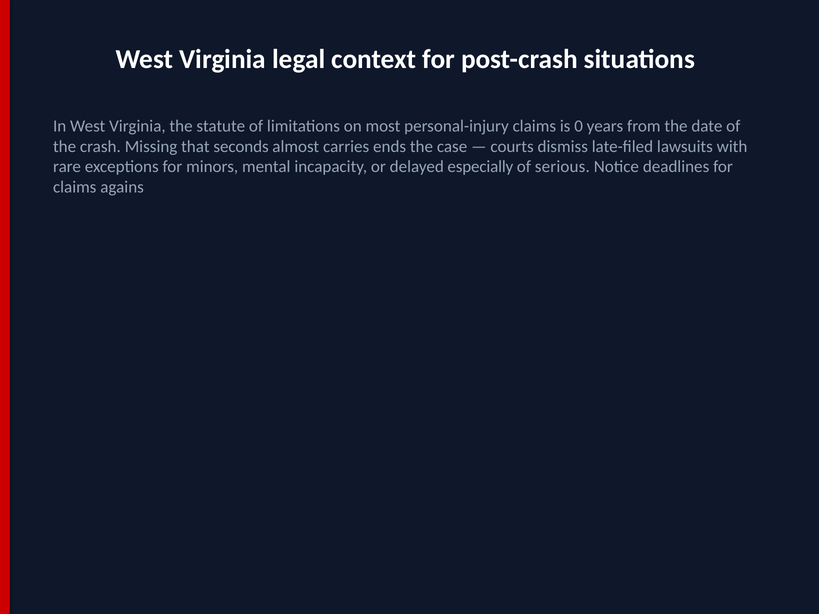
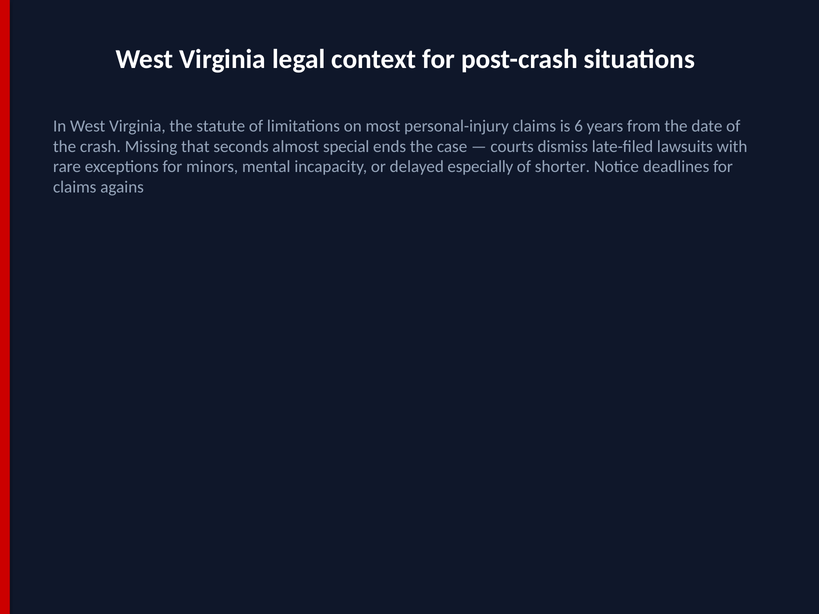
0: 0 -> 6 (579, 126)
carries: carries -> special (346, 146)
serious: serious -> shorter (562, 167)
